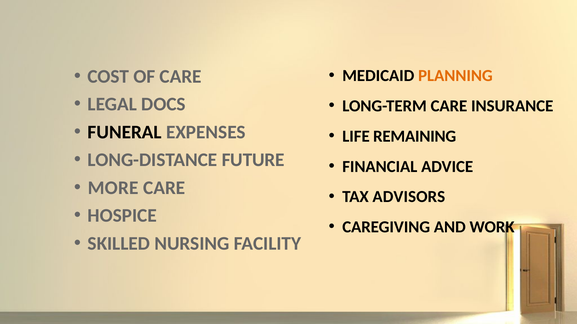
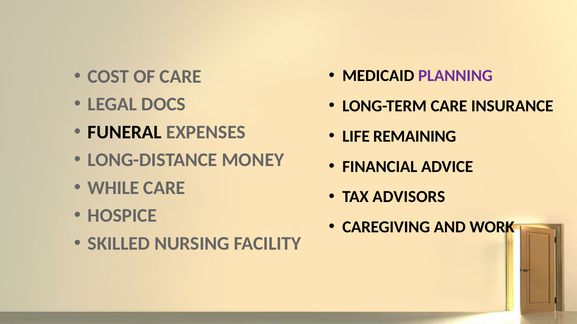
PLANNING colour: orange -> purple (455, 76)
FUTURE: FUTURE -> MONEY (253, 160)
MORE: MORE -> WHILE (113, 188)
